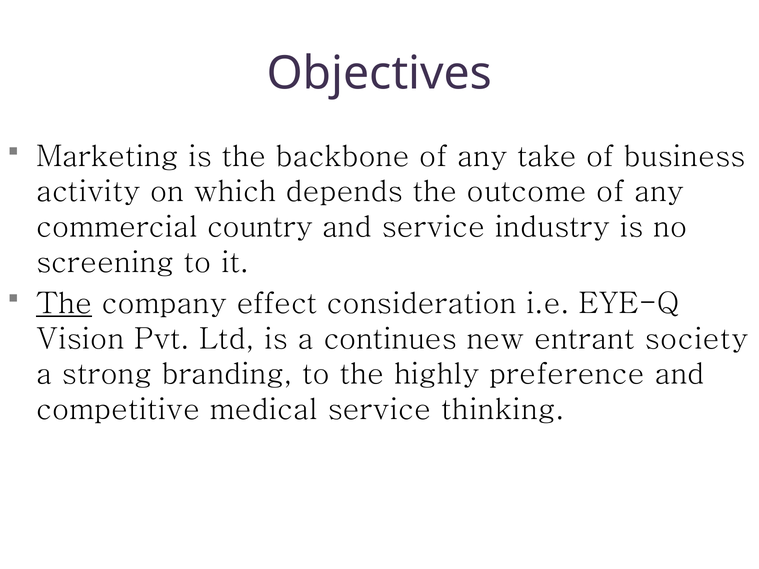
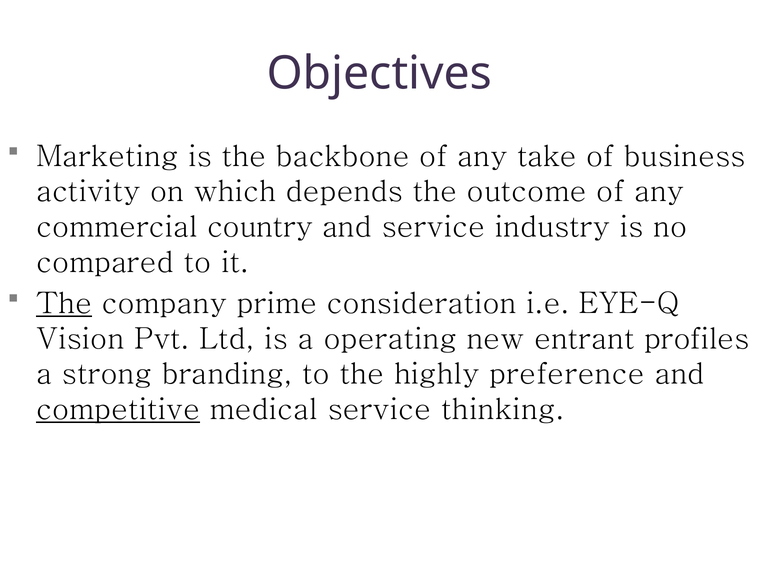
screening: screening -> compared (105, 262)
effect: effect -> prime (277, 304)
continues: continues -> operating (390, 339)
society: society -> profiles (697, 339)
competitive underline: none -> present (118, 410)
